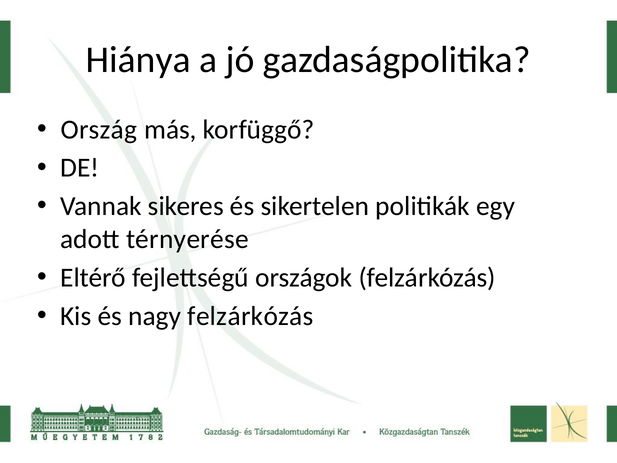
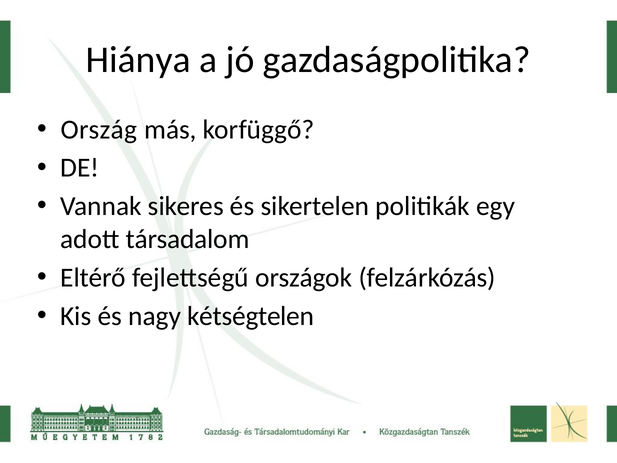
térnyerése: térnyerése -> társadalom (188, 239)
nagy felzárkózás: felzárkózás -> kétségtelen (251, 316)
